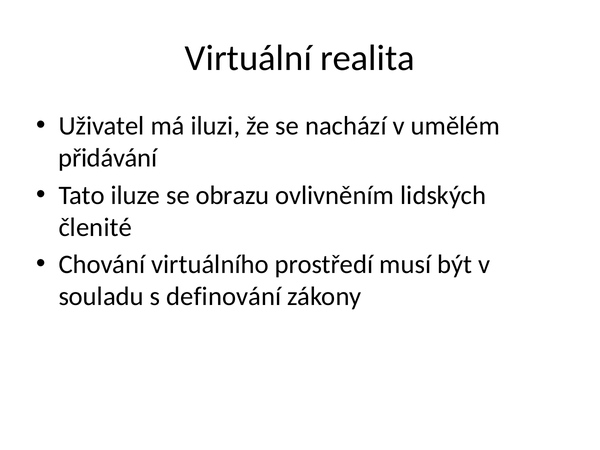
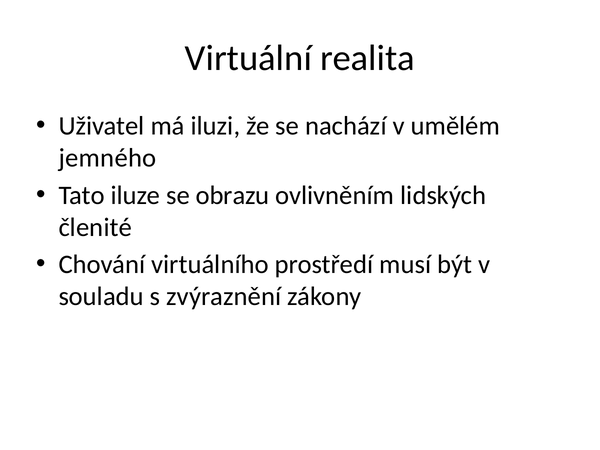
přidávání: přidávání -> jemného (108, 158)
definování: definování -> zvýraznění (224, 297)
